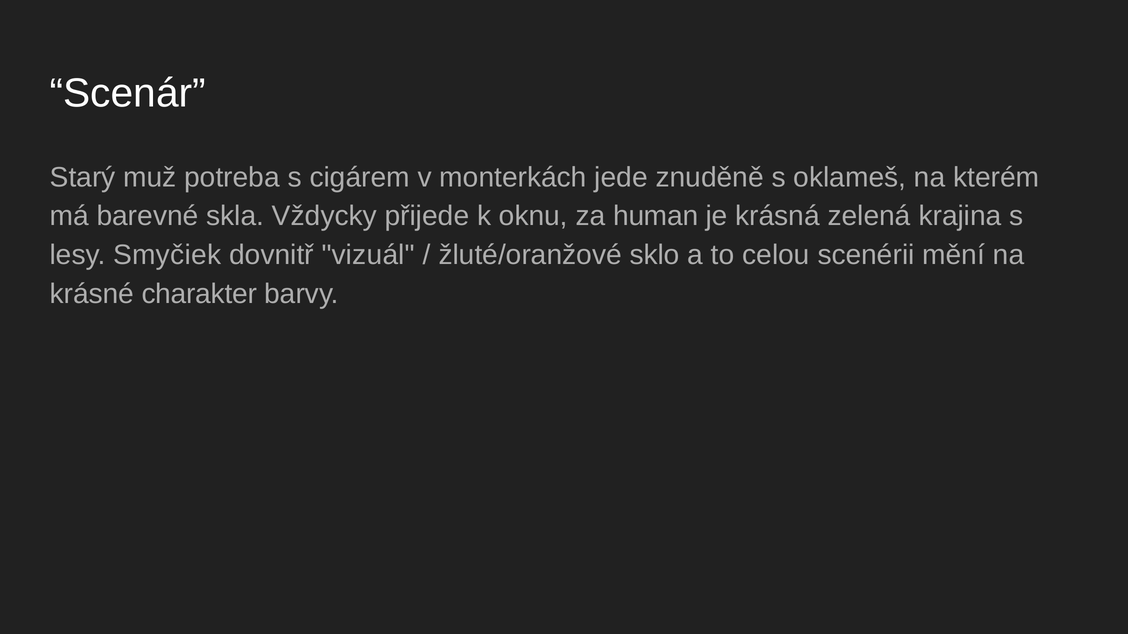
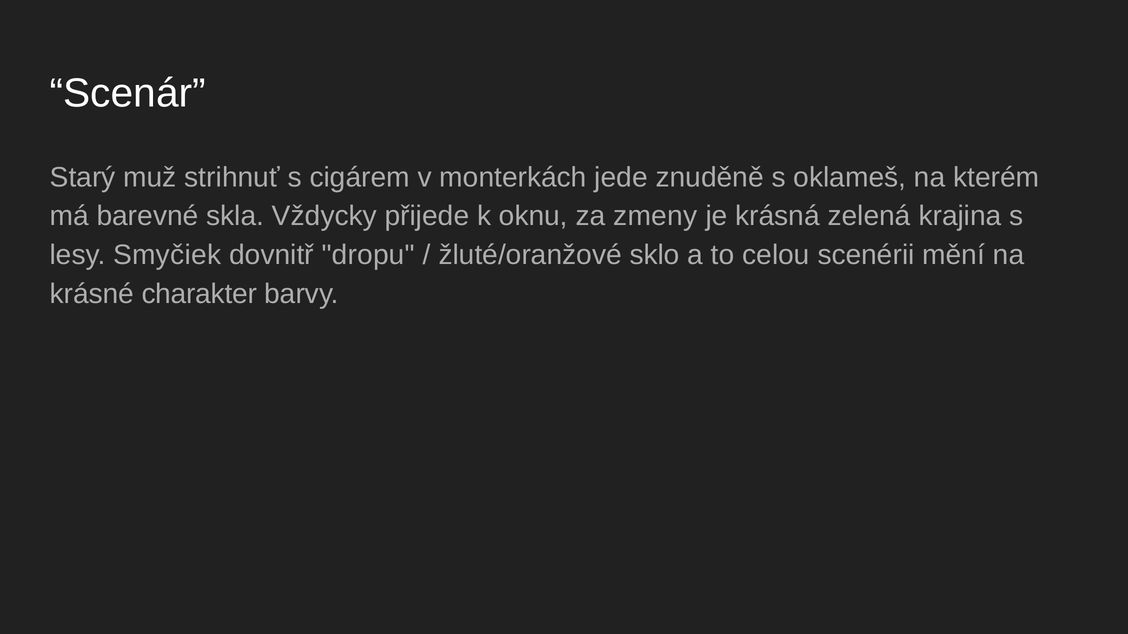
potreba: potreba -> strihnuť (232, 177)
human: human -> zmeny (655, 216)
vizuál: vizuál -> dropu (368, 255)
